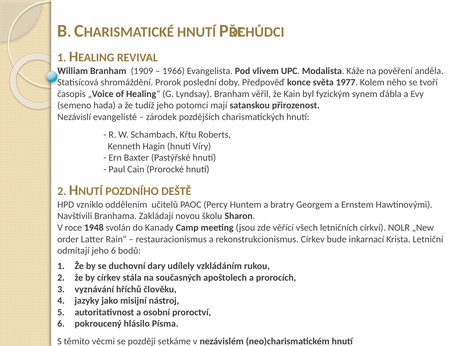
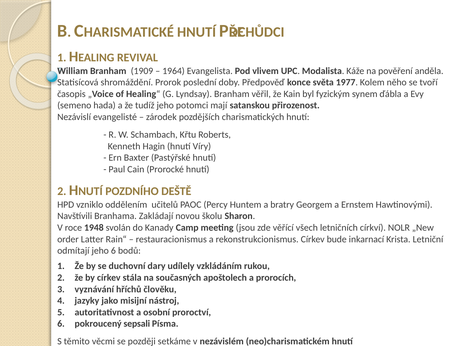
1966: 1966 -> 1964 (174, 71)
hlásilo: hlásilo -> sepsali (137, 324)
